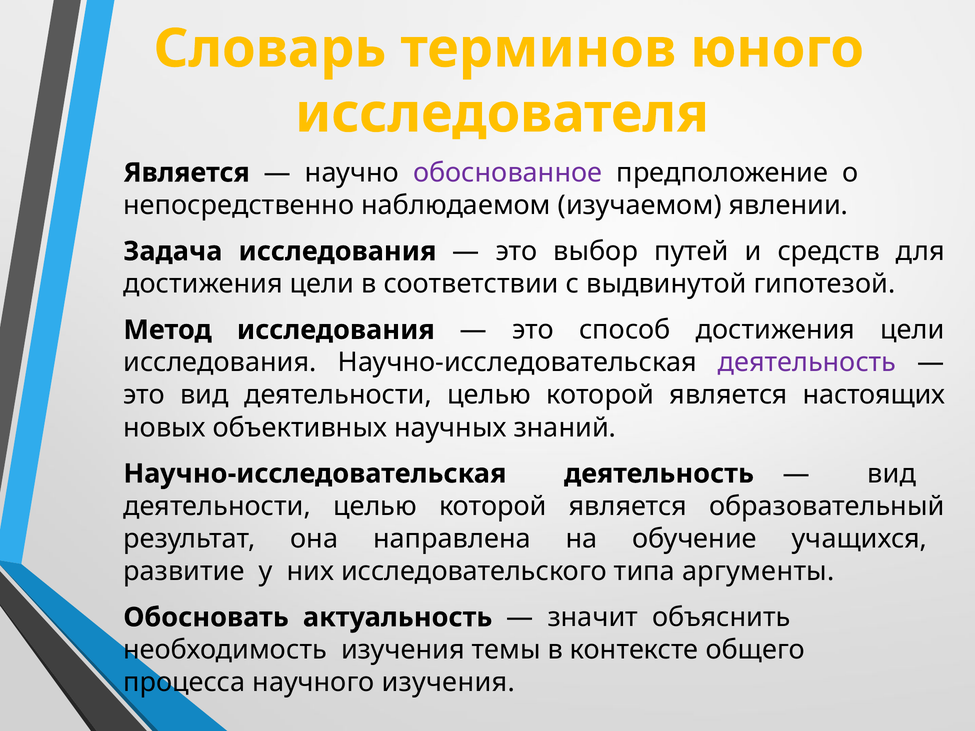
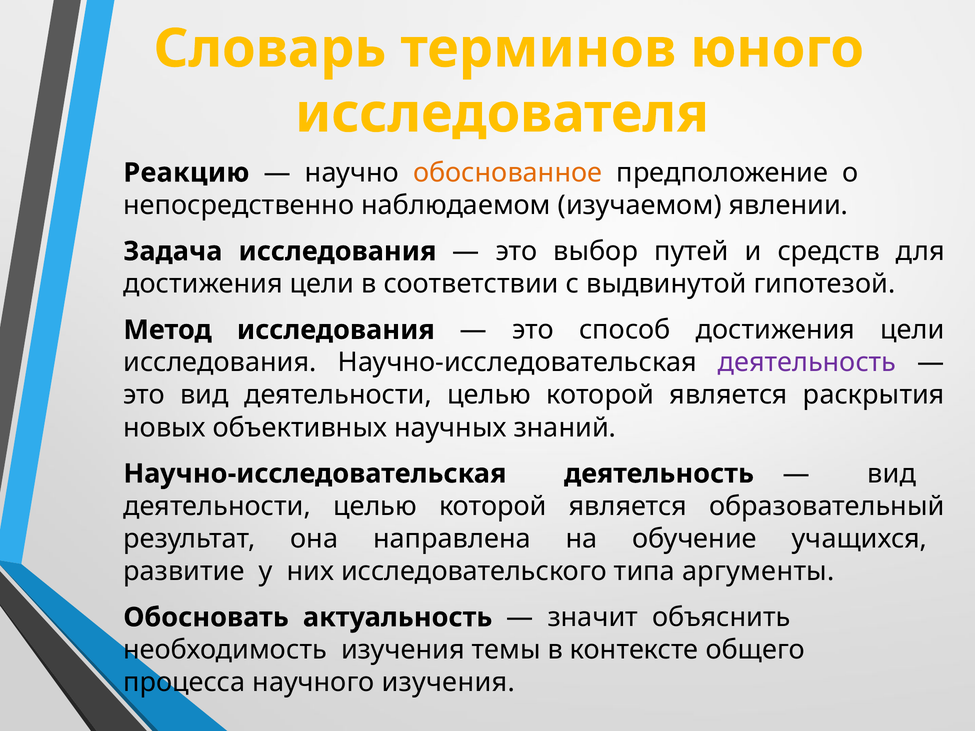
Является: Является -> Реакцию (186, 173)
обоснованное colour: purple -> orange (508, 173)
настоящих: настоящих -> раскрытия (874, 395)
